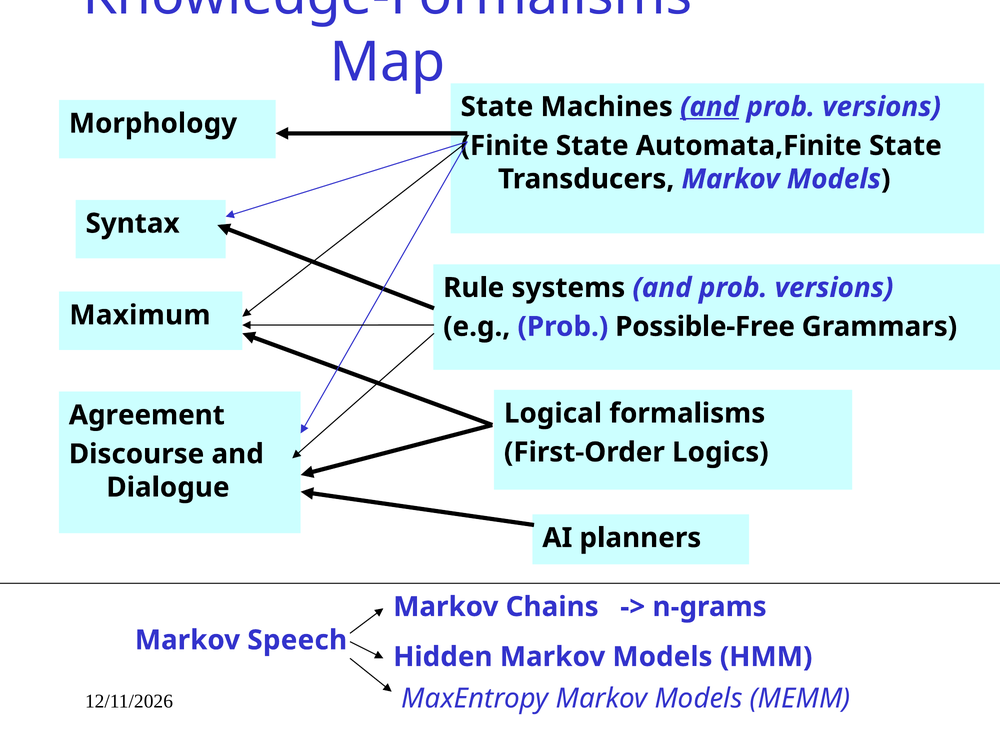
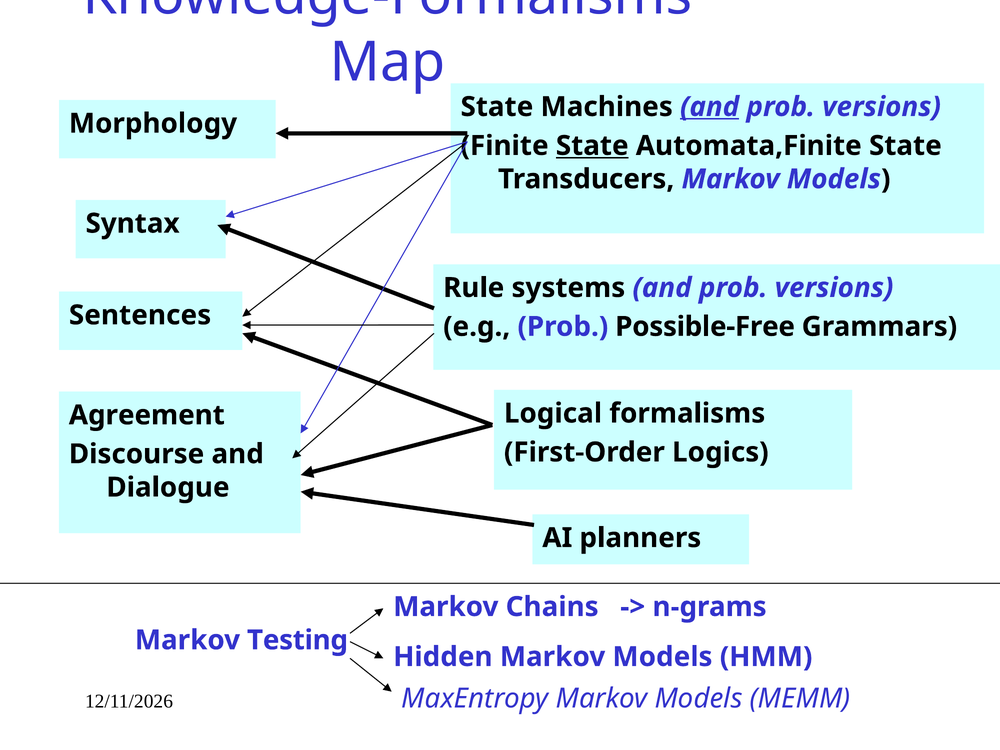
State underline: none -> present (592, 146)
Maximum: Maximum -> Sentences (140, 315)
Speech: Speech -> Testing (298, 640)
